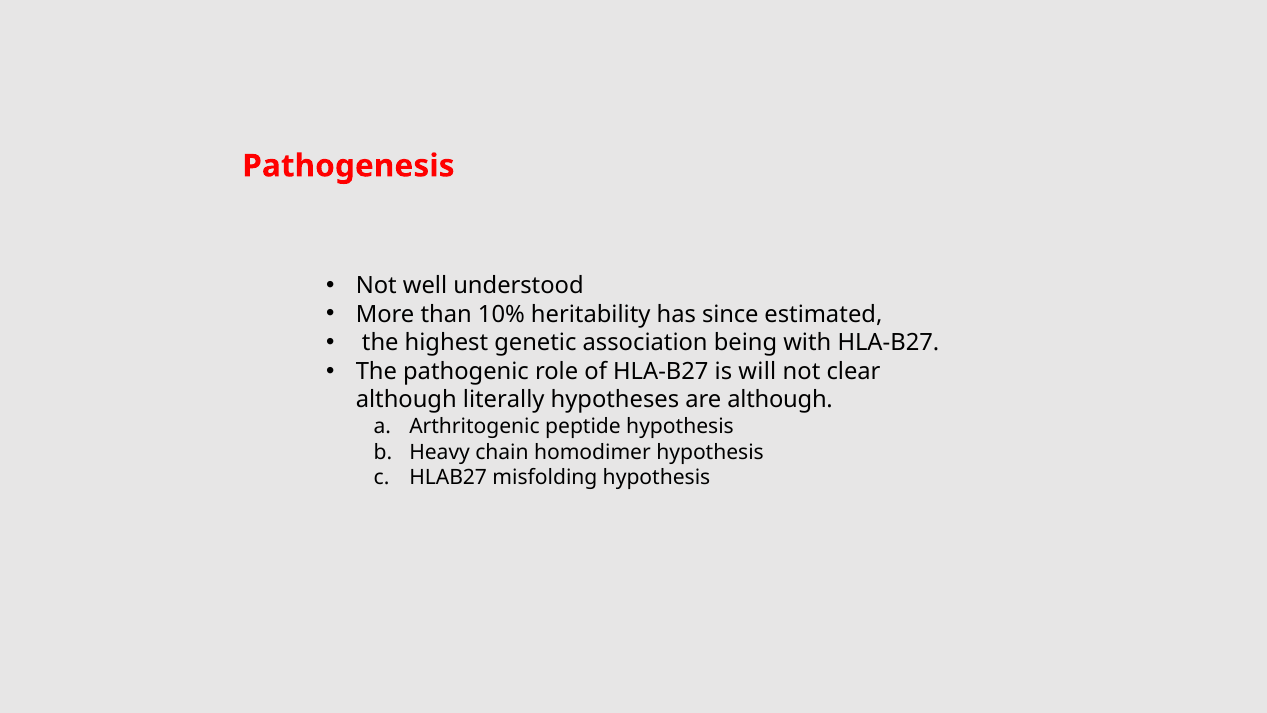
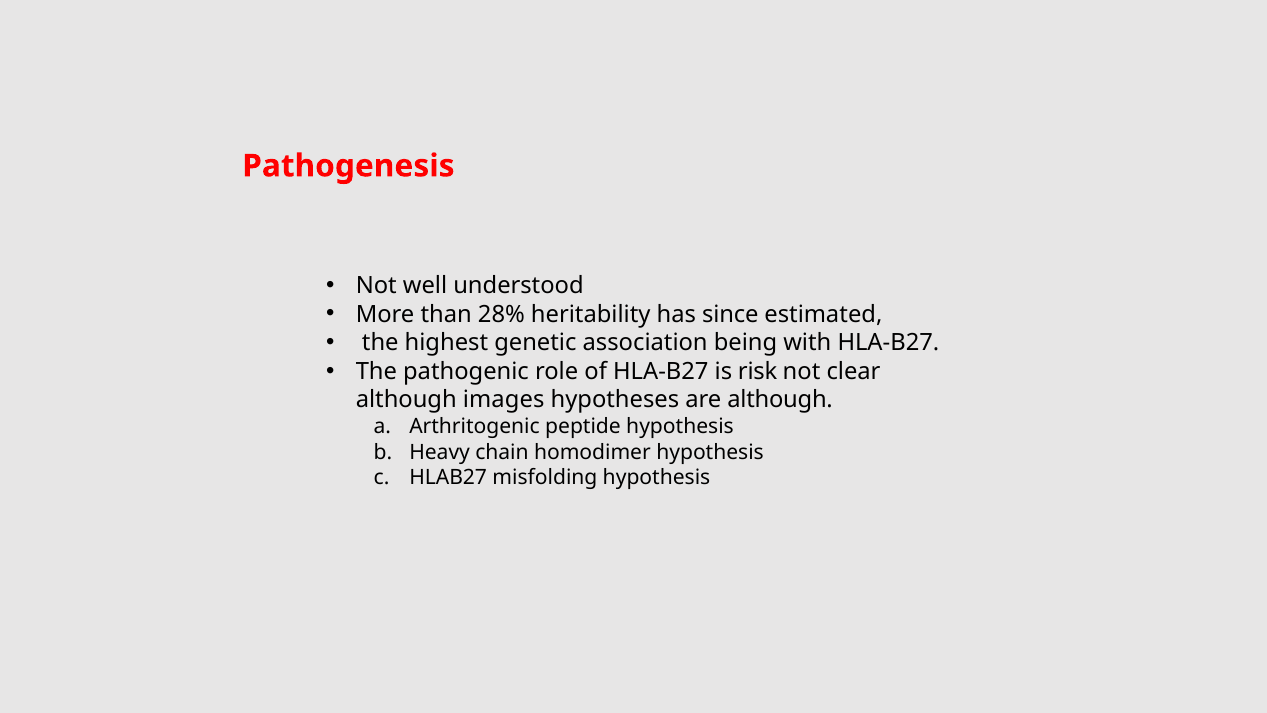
10%: 10% -> 28% (501, 314)
will: will -> risk (758, 371)
literally: literally -> images (504, 400)
